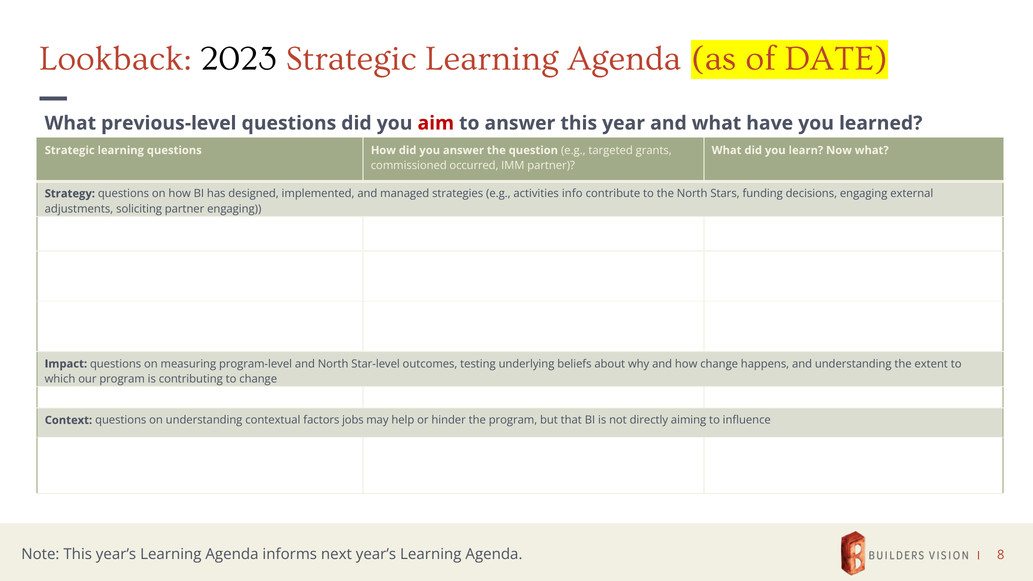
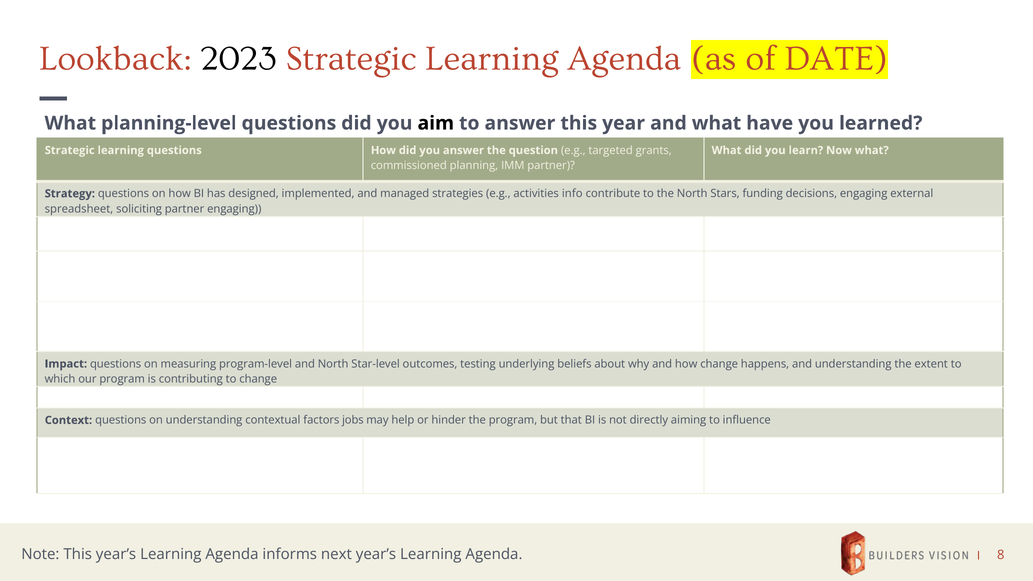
previous-level: previous-level -> planning-level (169, 123)
aim colour: red -> black (436, 123)
occurred: occurred -> planning (474, 166)
adjustments: adjustments -> spreadsheet (79, 209)
